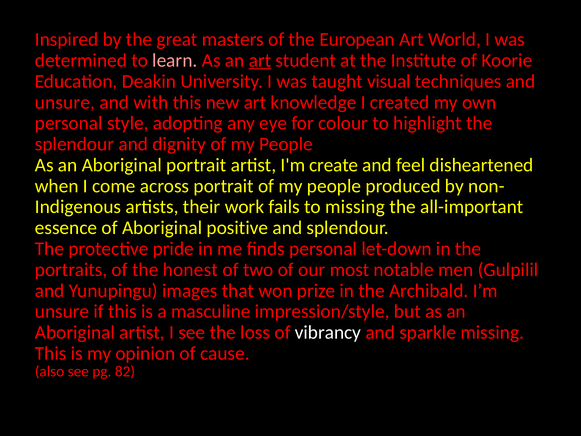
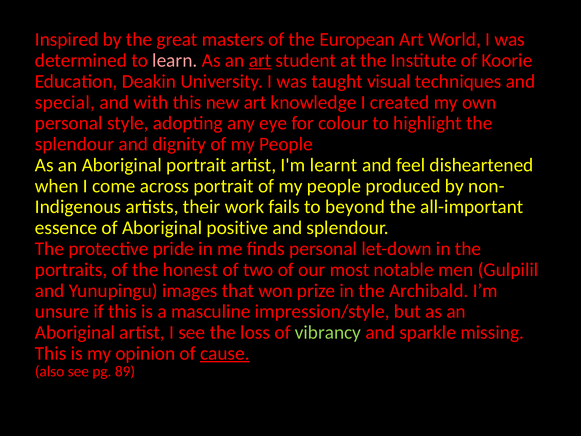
unsure: unsure -> special (65, 102)
create: create -> learnt (334, 165)
to missing: missing -> beyond (355, 207)
vibrancy colour: white -> light green (328, 332)
cause underline: none -> present (225, 353)
82: 82 -> 89 (125, 371)
